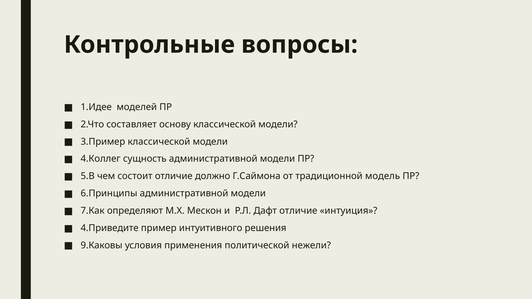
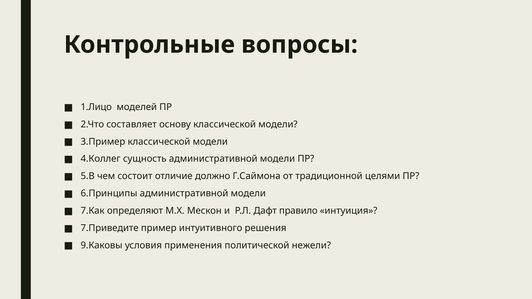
1.Идее: 1.Идее -> 1.Лицо (96, 107)
модель: модель -> целями (383, 176)
Дафт отличие: отличие -> правило (298, 211)
4.Приведите: 4.Приведите -> 7.Приведите (110, 228)
